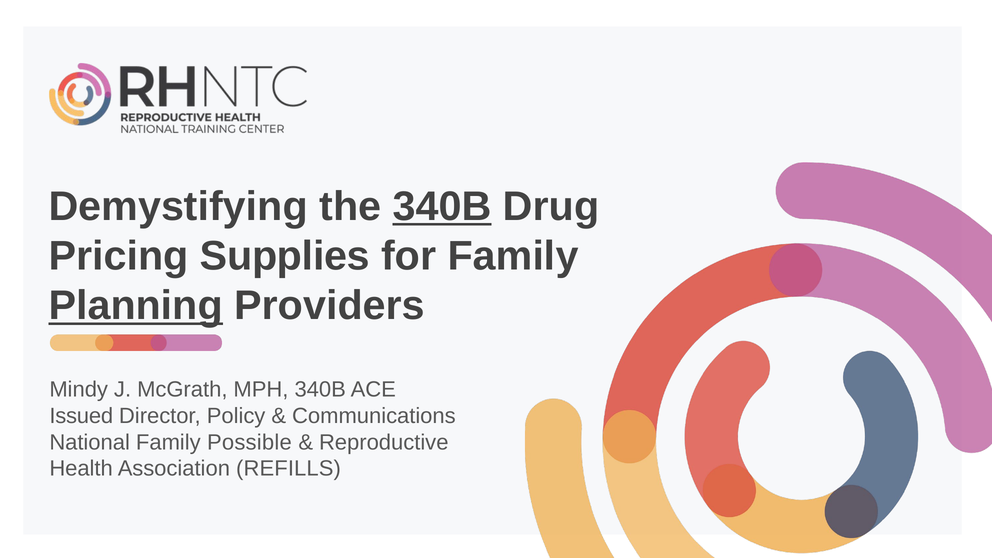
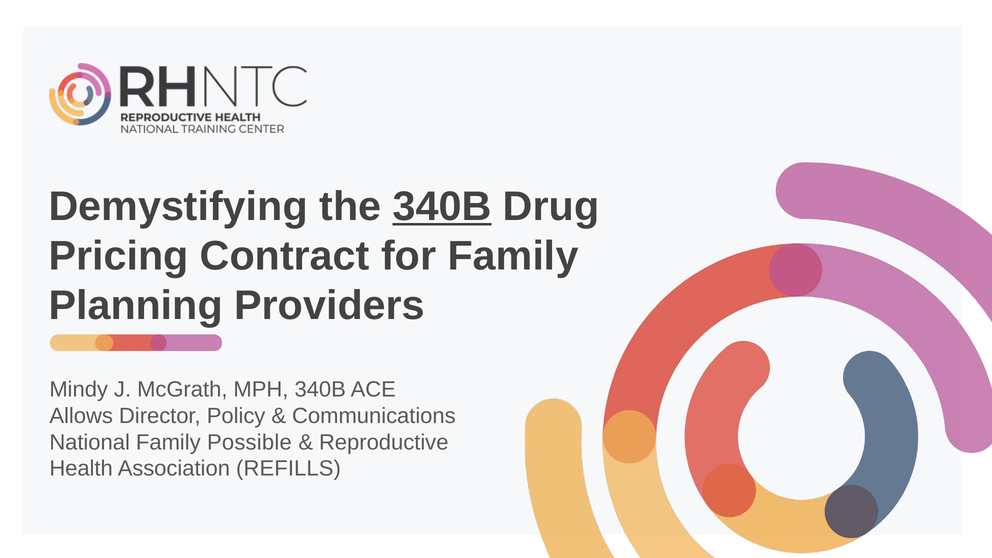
Supplies: Supplies -> Contract (285, 256)
Planning underline: present -> none (136, 306)
Issued: Issued -> Allows (81, 416)
